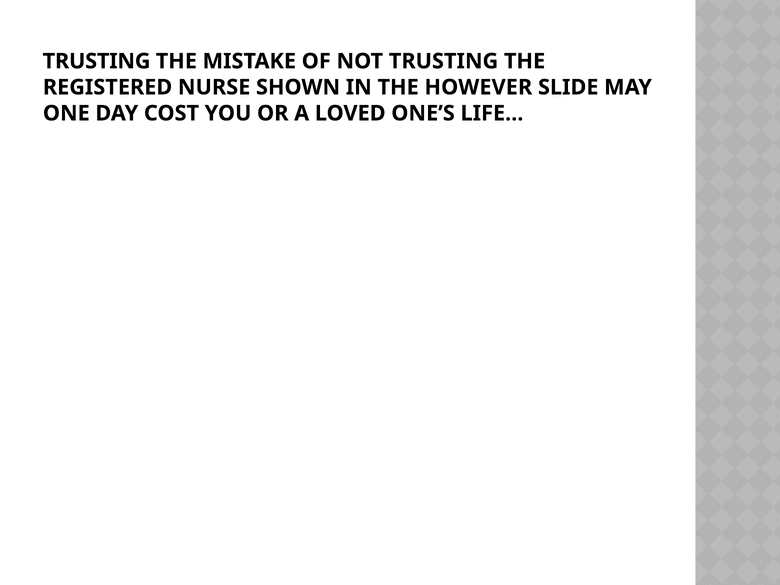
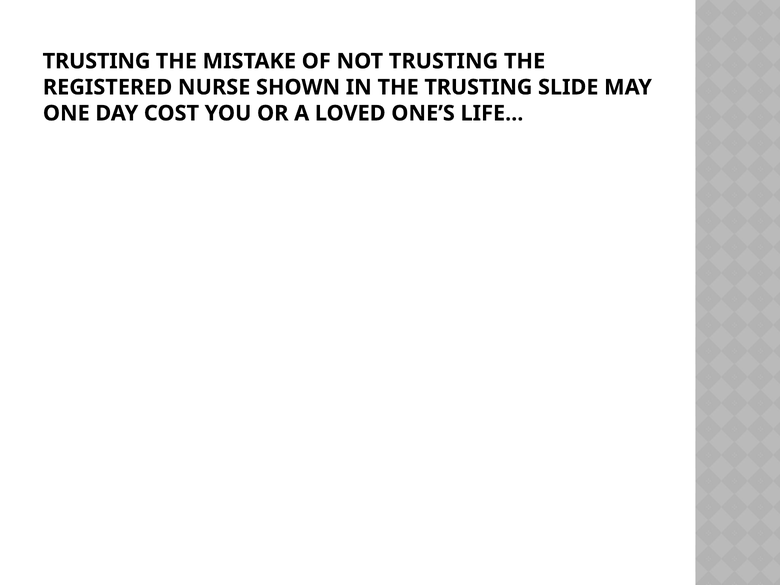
THE HOWEVER: HOWEVER -> TRUSTING (478, 87)
